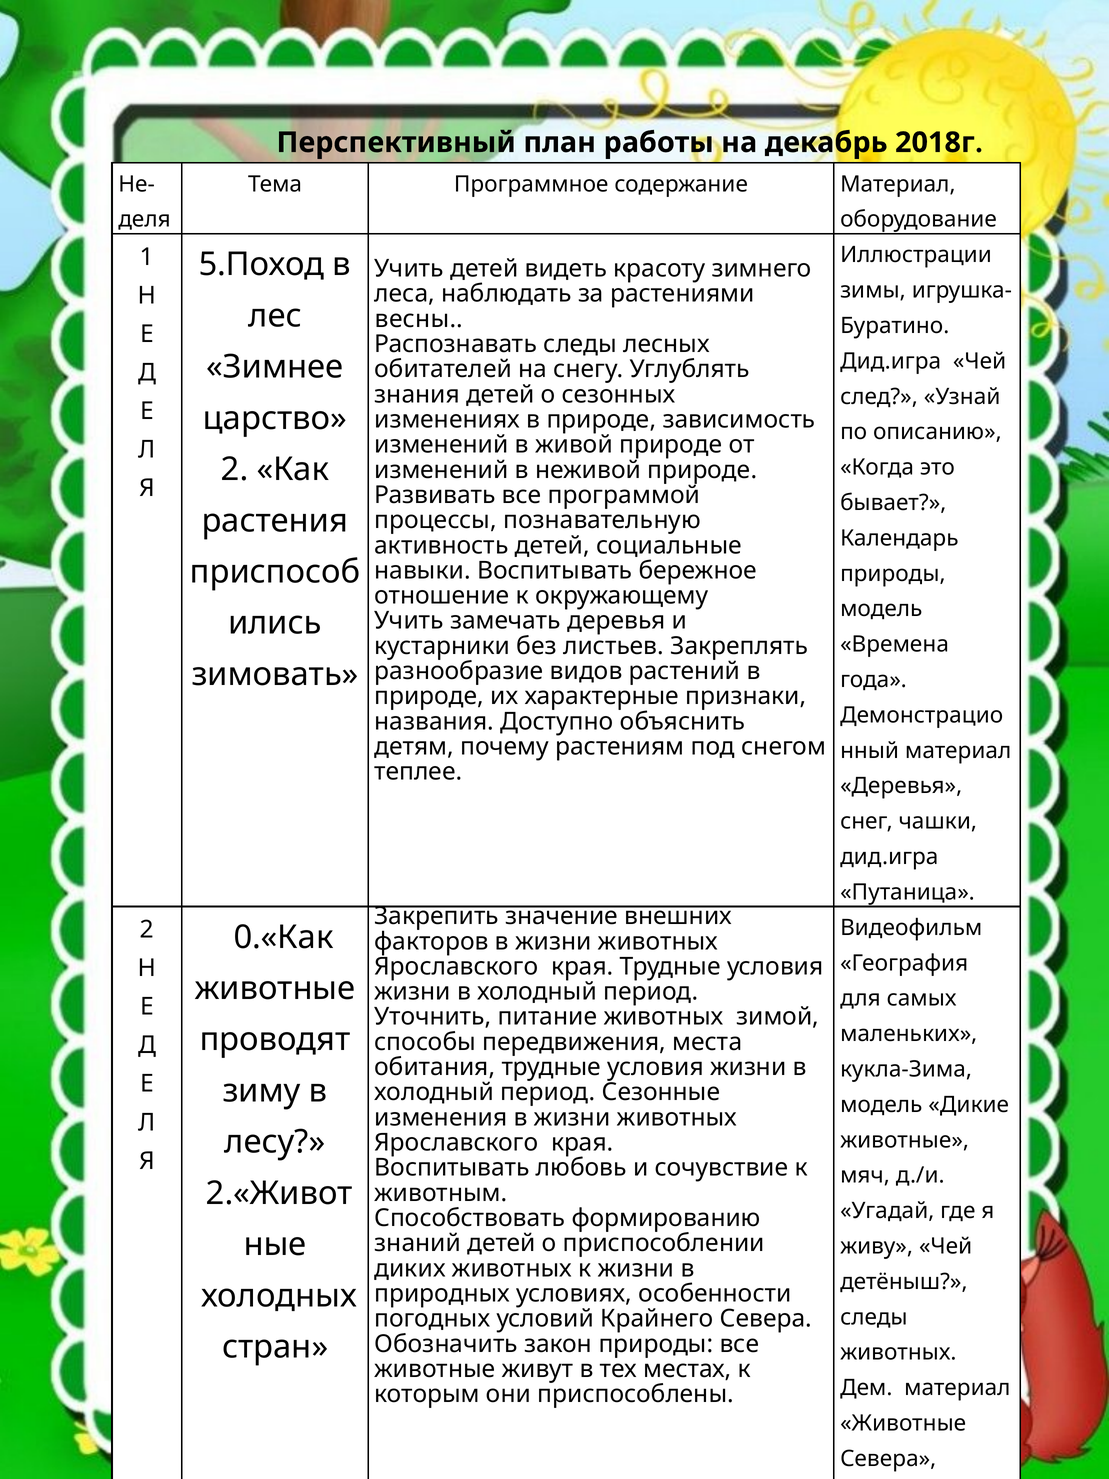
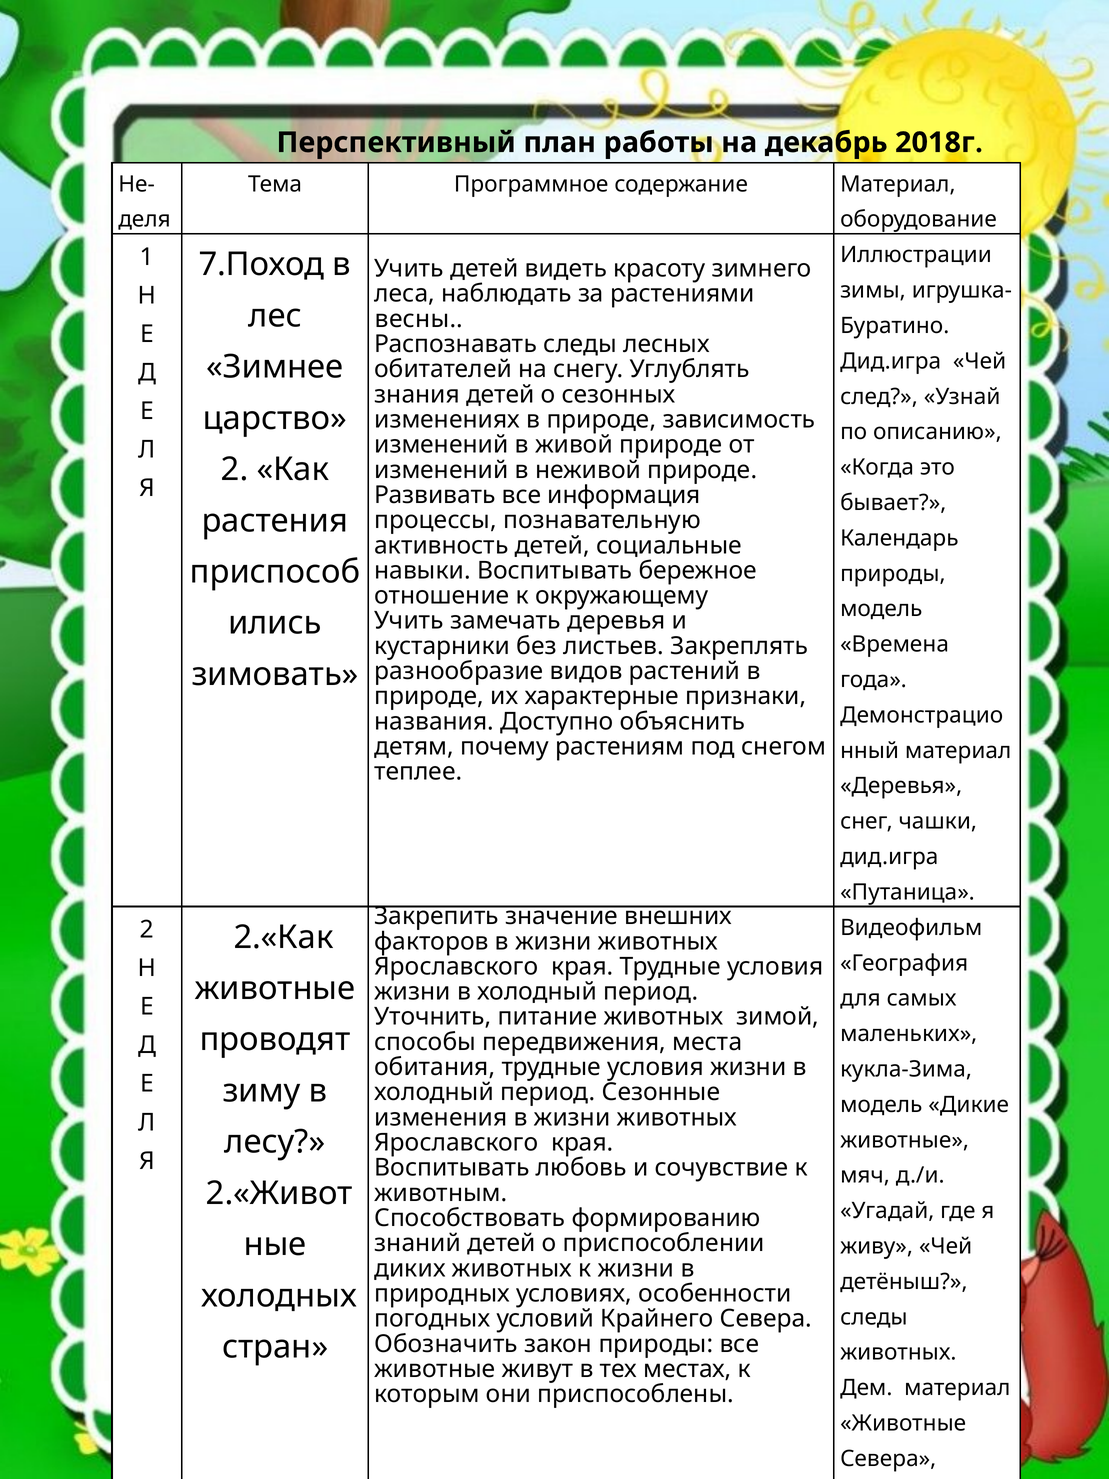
5.Поход: 5.Поход -> 7.Поход (262, 264)
программой: программой -> информация (624, 495)
0.«Как: 0.«Как -> 2.«Как (283, 937)
